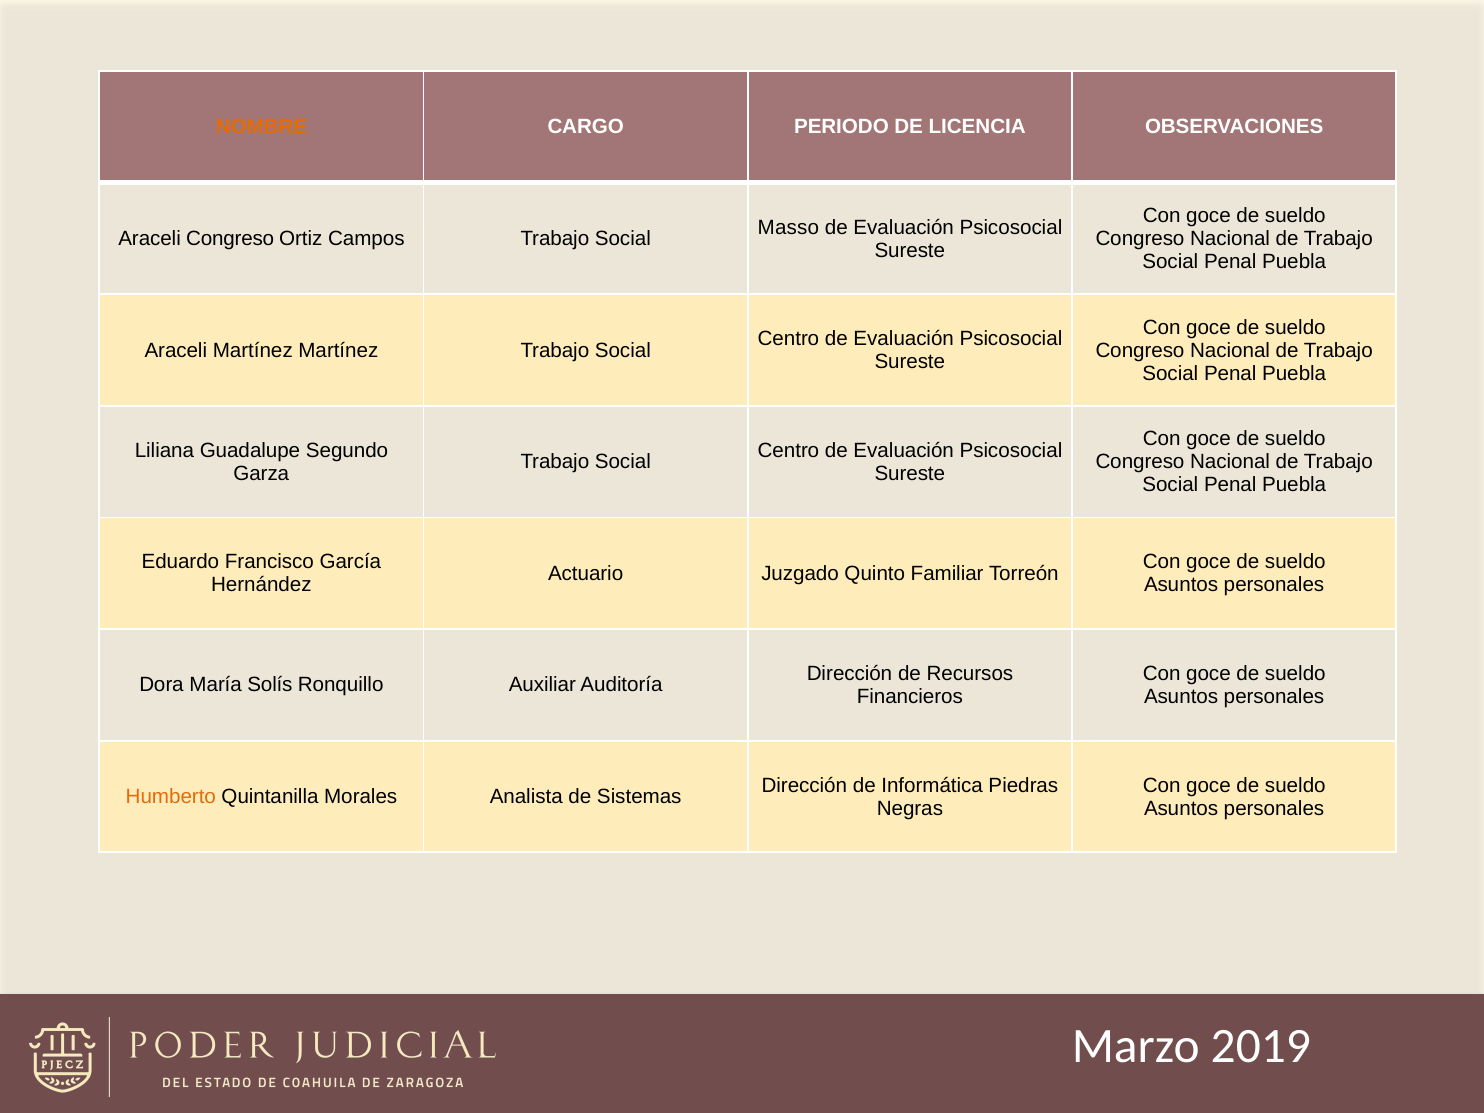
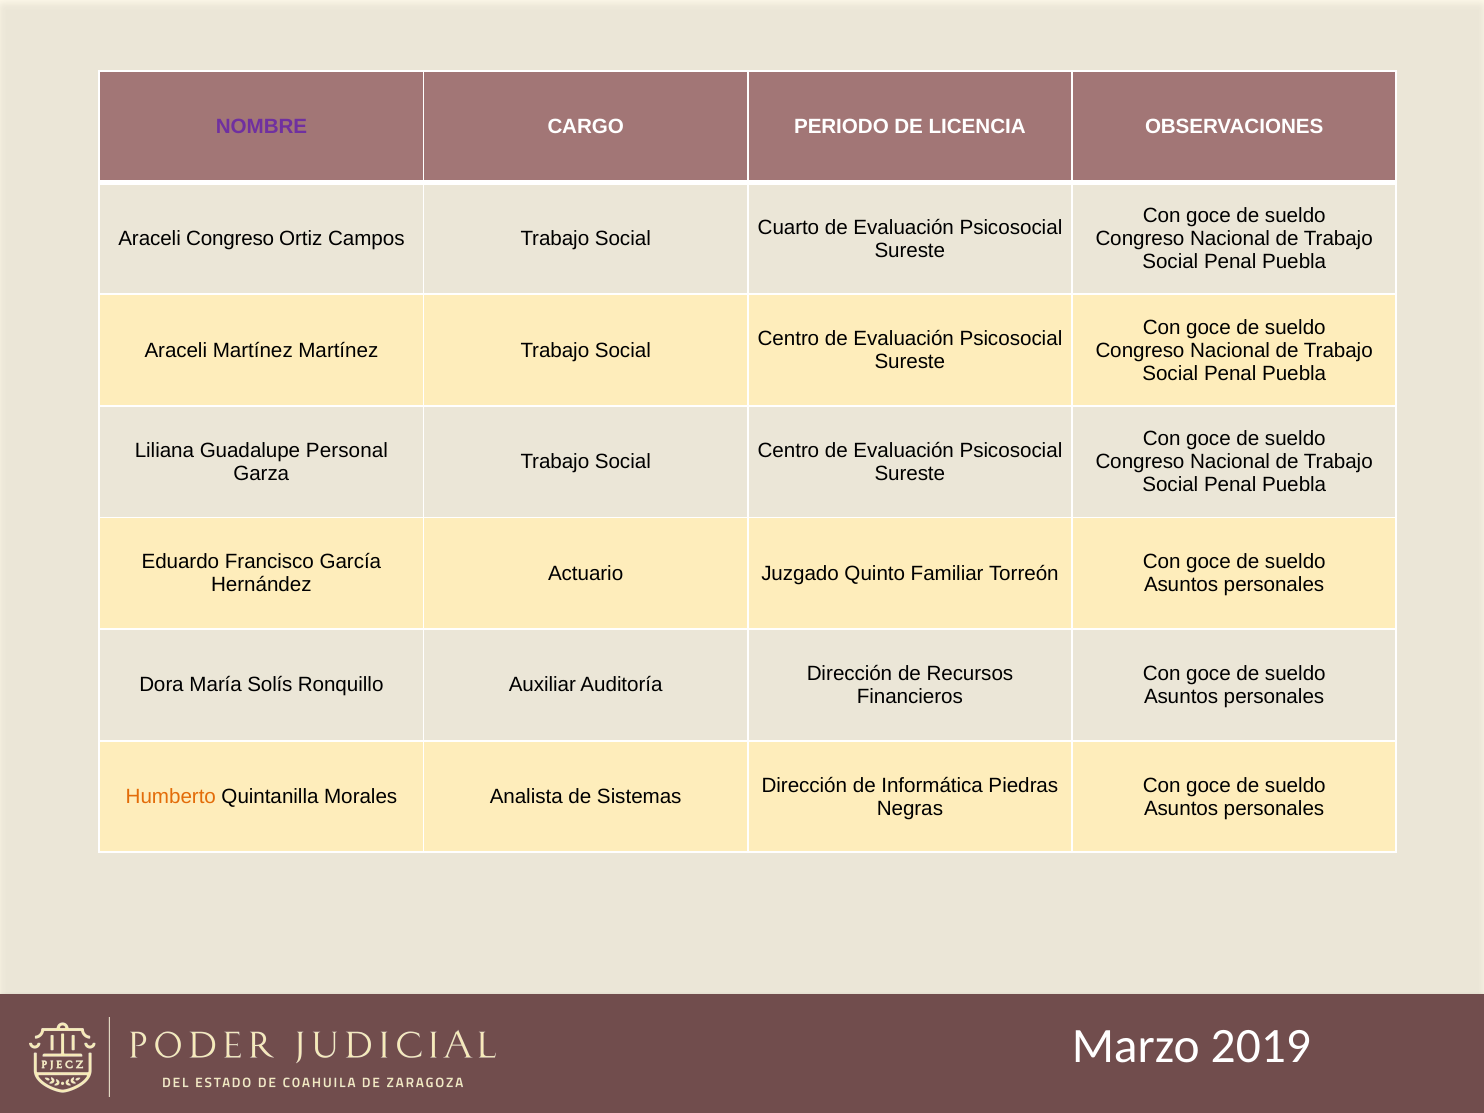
NOMBRE colour: orange -> purple (262, 127)
Masso: Masso -> Cuarto (788, 227)
Segundo: Segundo -> Personal (347, 450)
